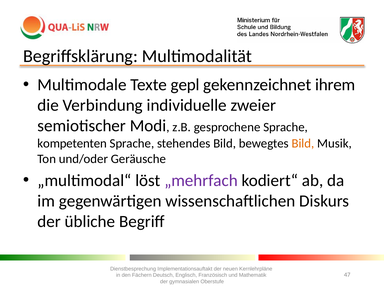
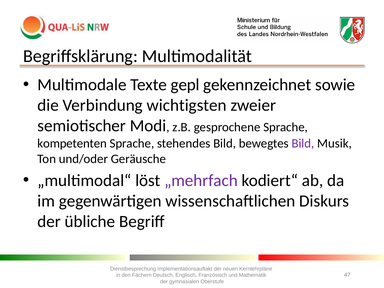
ihrem: ihrem -> sowie (335, 85)
individuelle: individuelle -> wichtigsten (187, 105)
Bild colour: orange -> purple (303, 143)
